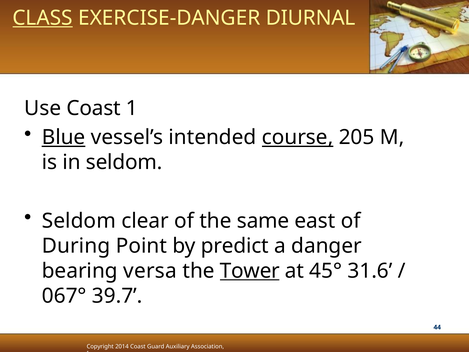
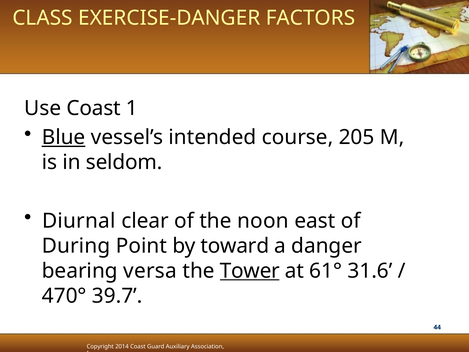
CLASS underline: present -> none (43, 18)
DIURNAL: DIURNAL -> FACTORS (311, 18)
course underline: present -> none (298, 137)
Seldom: Seldom -> Diurnal (79, 221)
same: same -> noon (263, 221)
predict: predict -> toward (235, 246)
45°: 45° -> 61° (326, 271)
067°: 067° -> 470° (64, 296)
